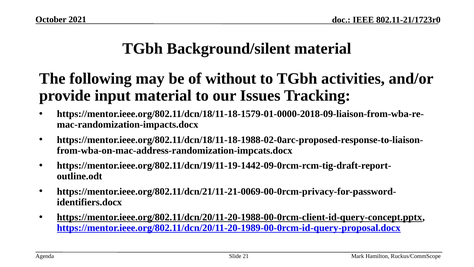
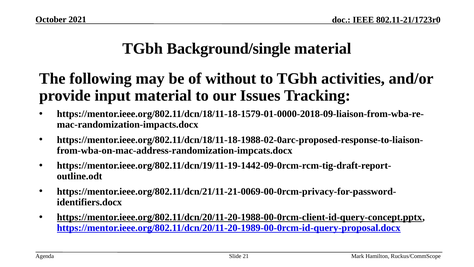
Background/silent: Background/silent -> Background/single (229, 48)
